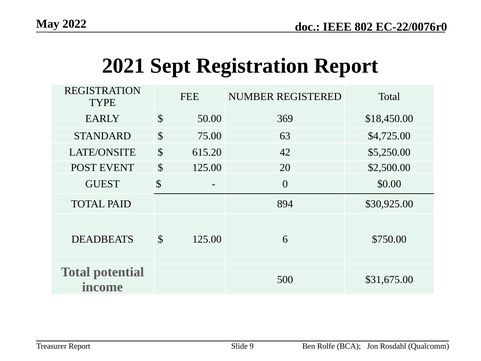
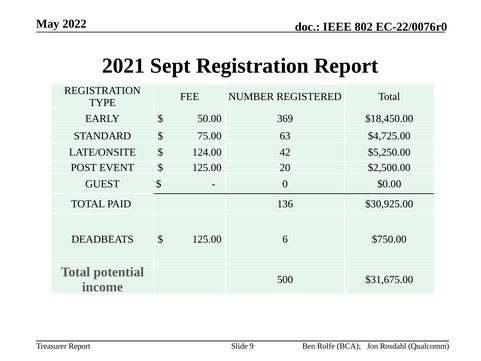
615.20: 615.20 -> 124.00 (207, 152)
894: 894 -> 136 (285, 204)
